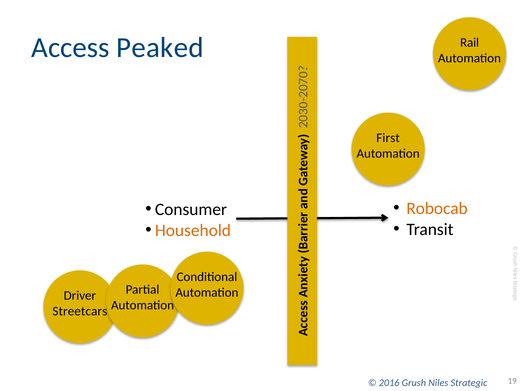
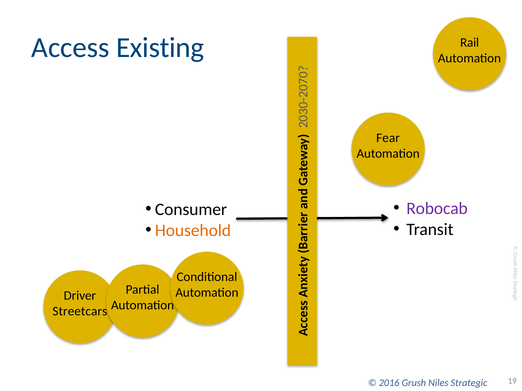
Peaked: Peaked -> Existing (160, 48)
First: First -> Fear (388, 138)
Robocab colour: orange -> purple (437, 209)
